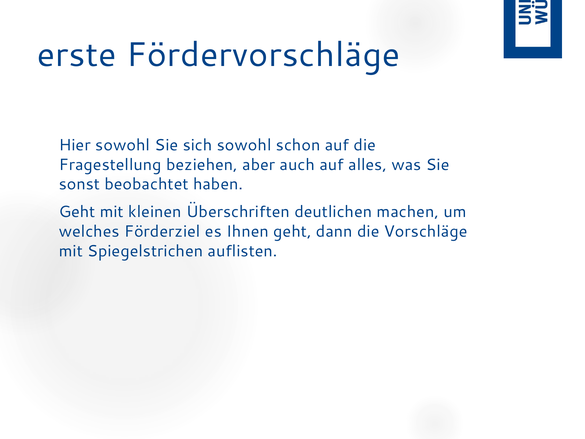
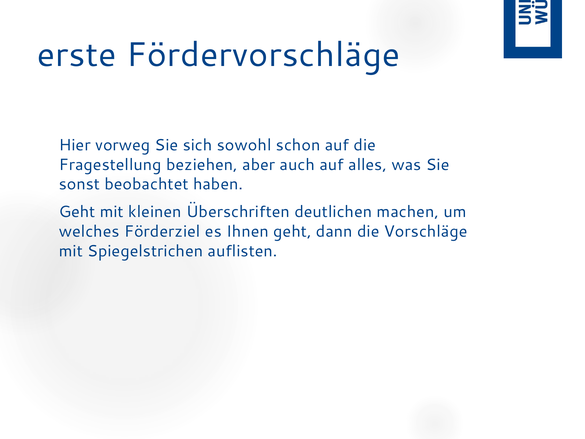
Hier sowohl: sowohl -> vorweg (123, 145)
